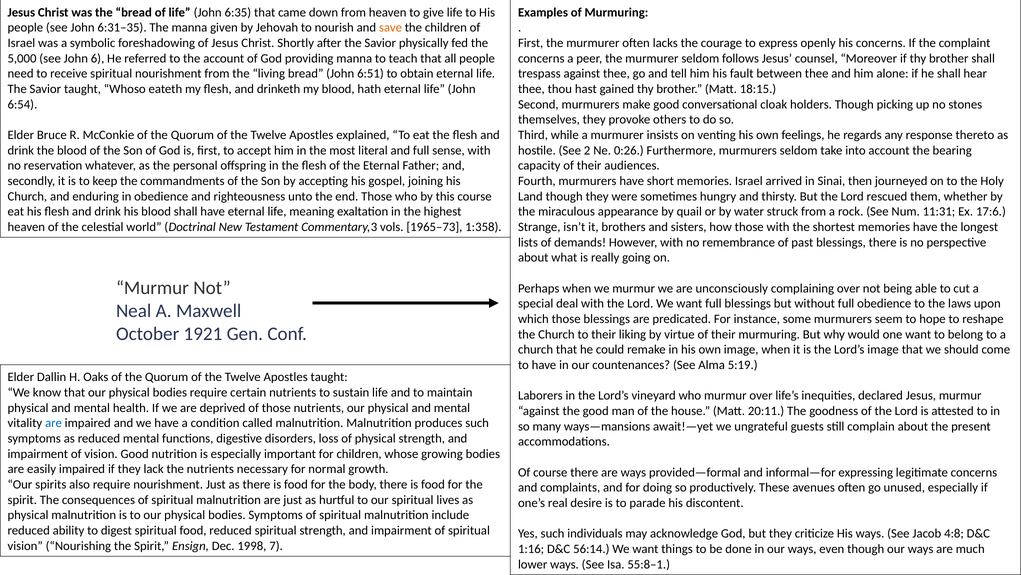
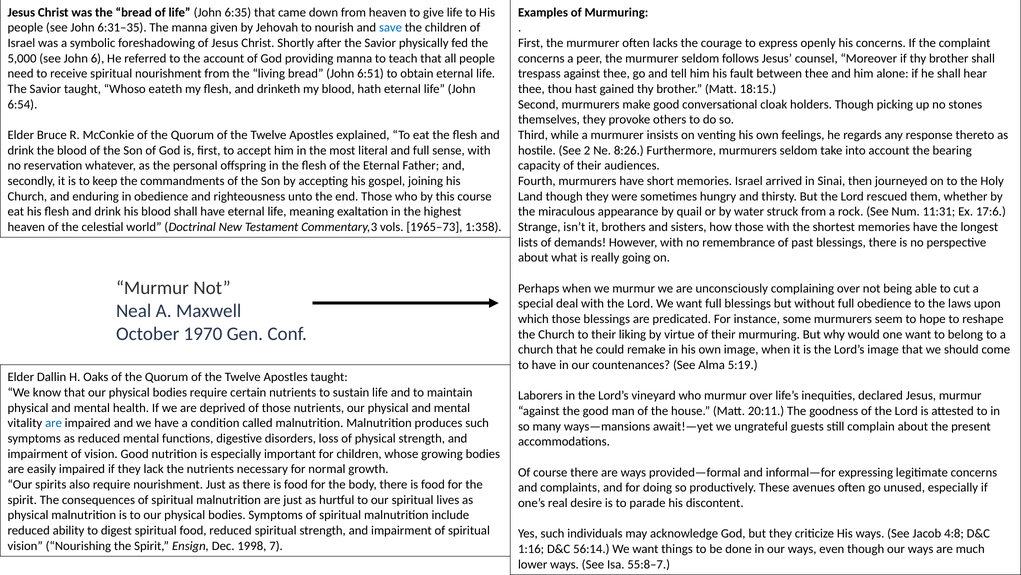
save colour: orange -> blue (391, 28)
0:26: 0:26 -> 8:26 (629, 150)
1921: 1921 -> 1970 (203, 334)
55:8–1: 55:8–1 -> 55:8–7 (649, 564)
